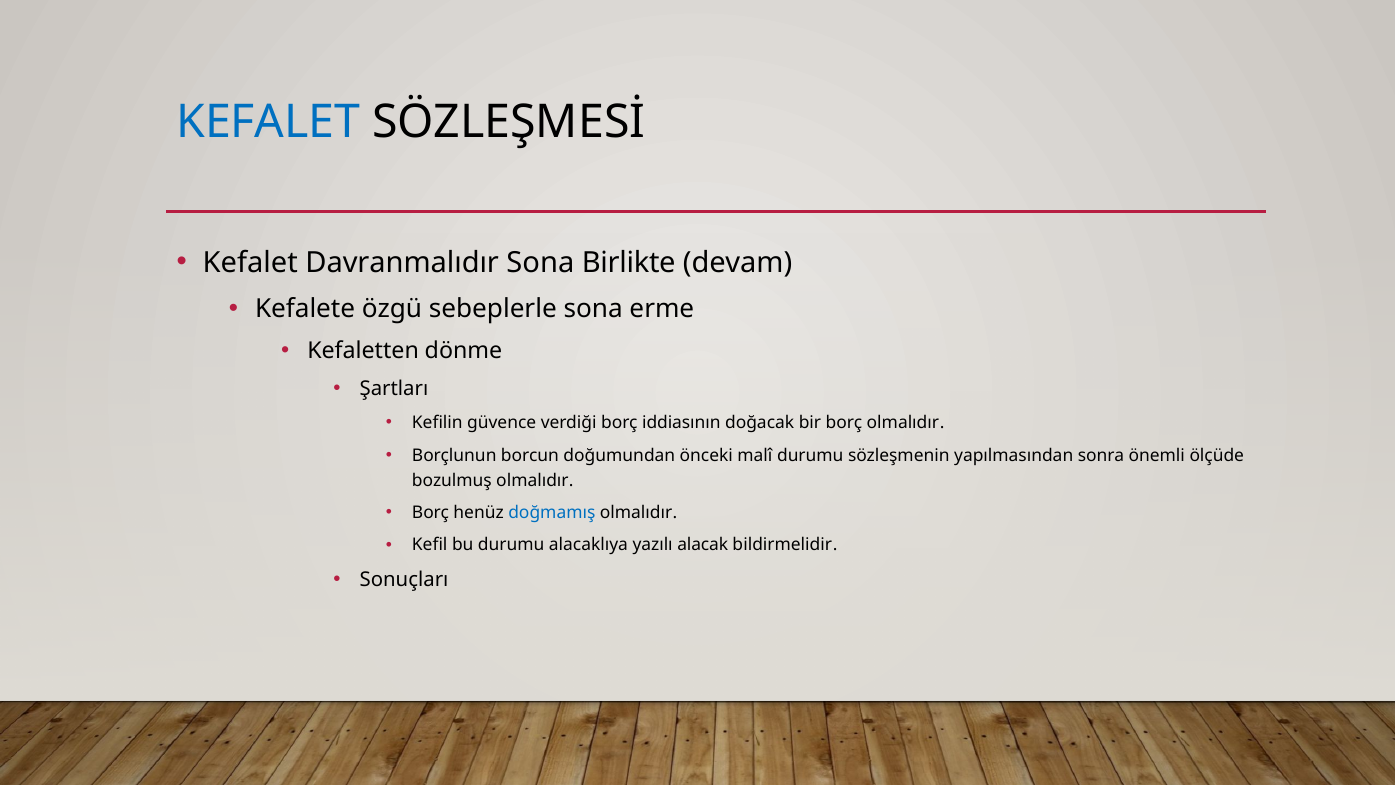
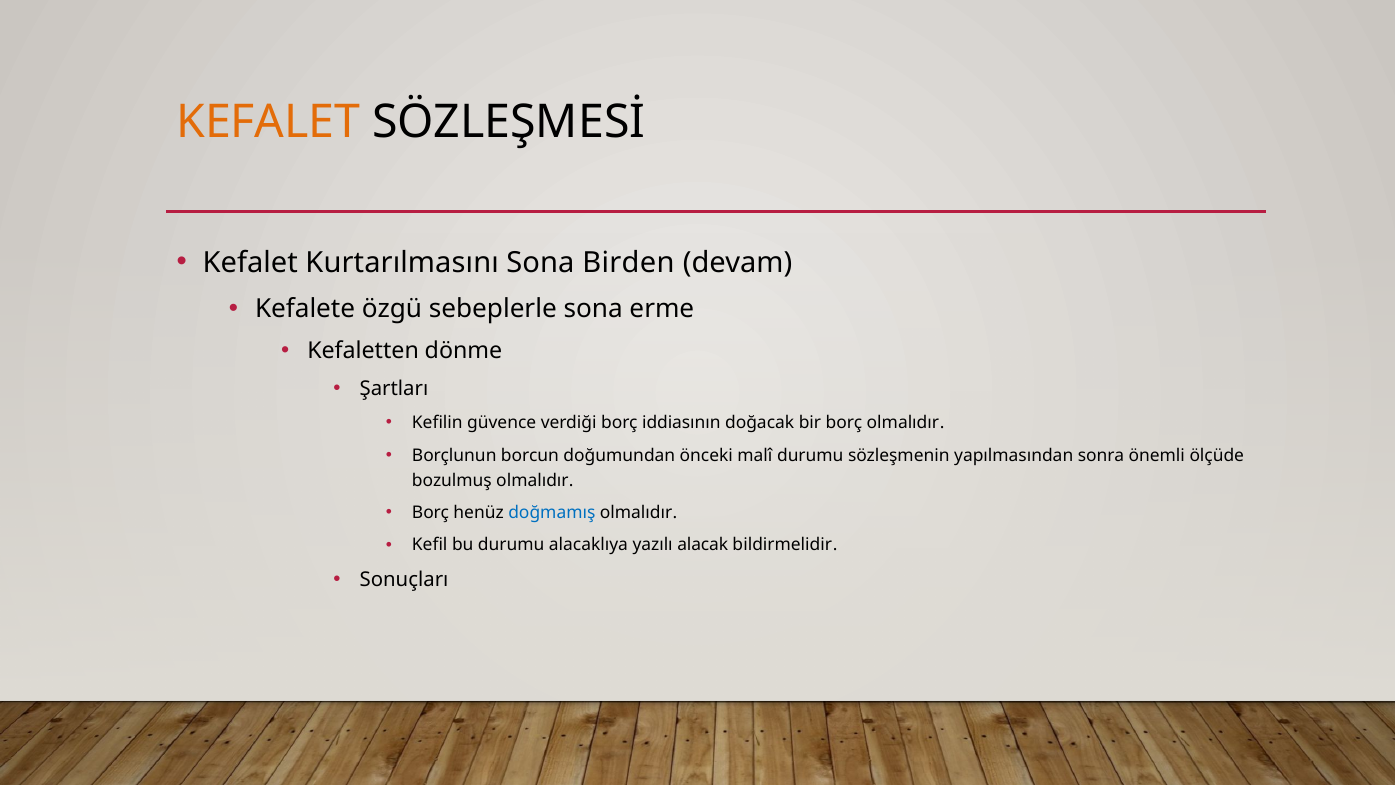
KEFALET colour: blue -> orange (268, 122)
Davranmalıdır: Davranmalıdır -> Kurtarılmasını (402, 262)
Birlikte: Birlikte -> Birden (628, 262)
